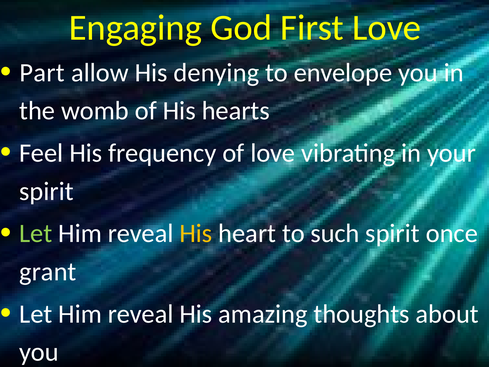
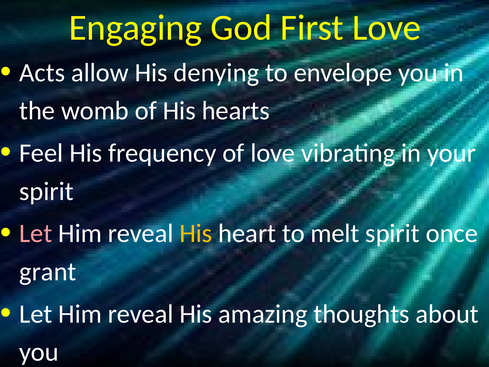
Part: Part -> Acts (42, 73)
Let colour: light green -> pink (36, 233)
such: such -> melt (335, 233)
